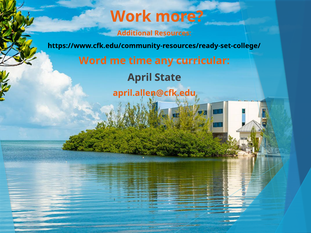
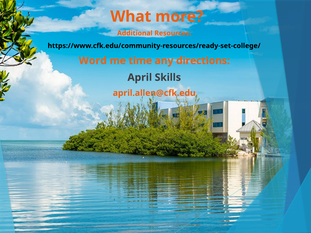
Work: Work -> What (131, 17)
curricular: curricular -> directions (203, 61)
State: State -> Skills (168, 77)
